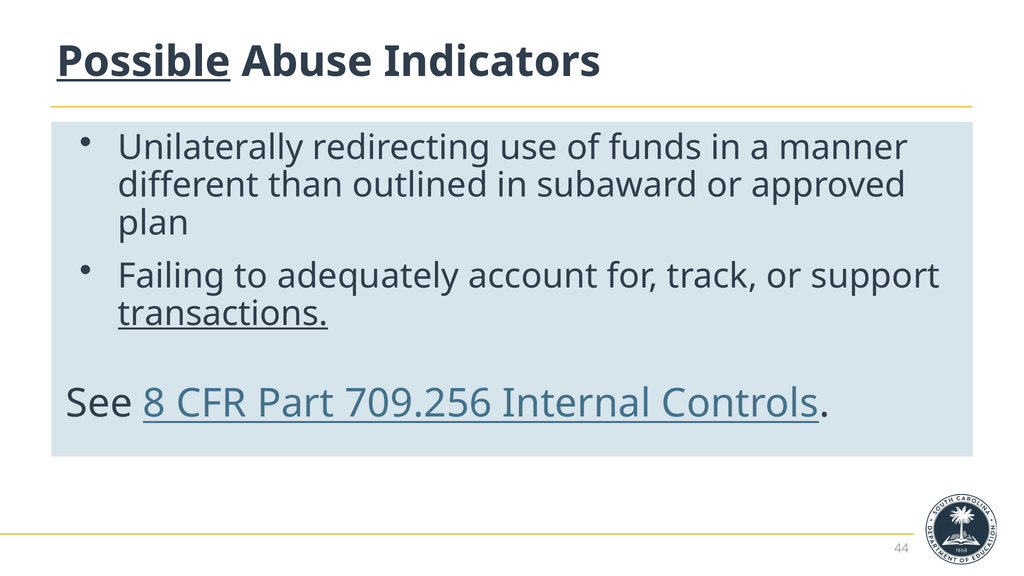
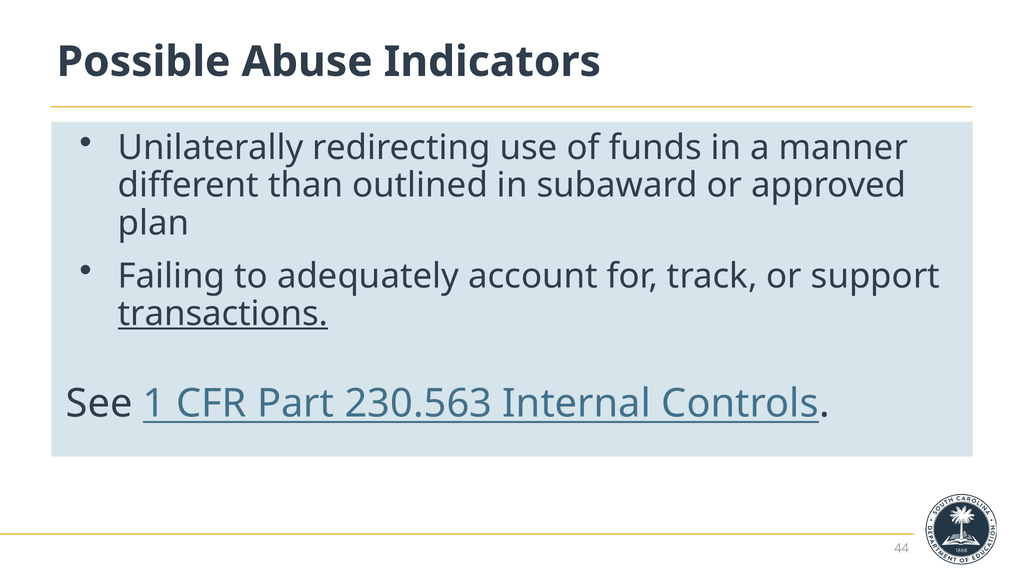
Possible underline: present -> none (144, 62)
8: 8 -> 1 (154, 404)
709.256: 709.256 -> 230.563 (418, 404)
